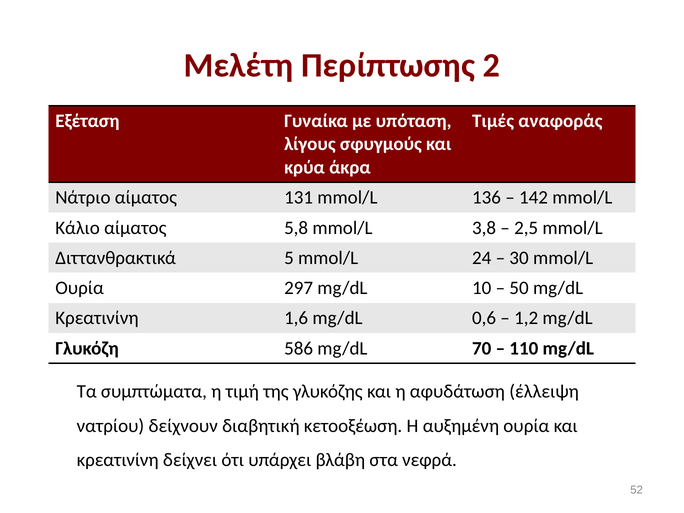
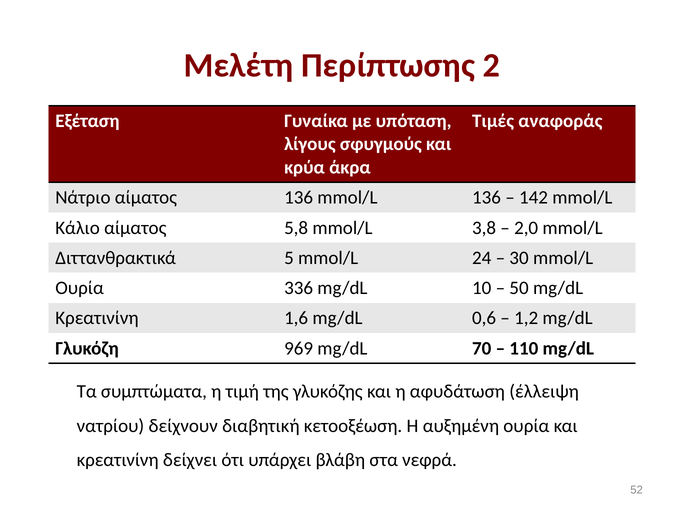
αίματος 131: 131 -> 136 (299, 198)
2,5: 2,5 -> 2,0 (526, 228)
297: 297 -> 336 (299, 288)
586: 586 -> 969 (299, 348)
